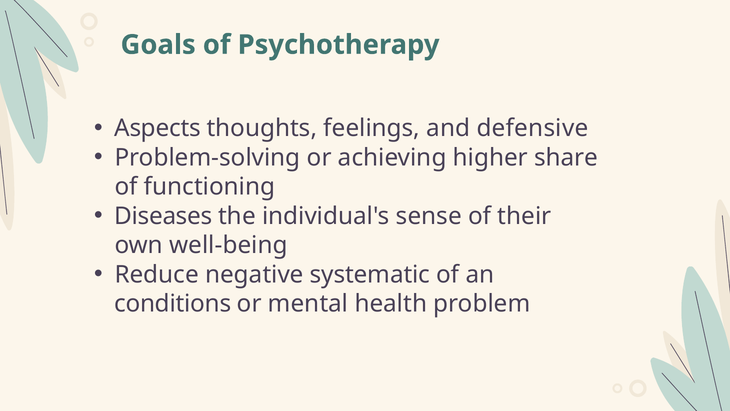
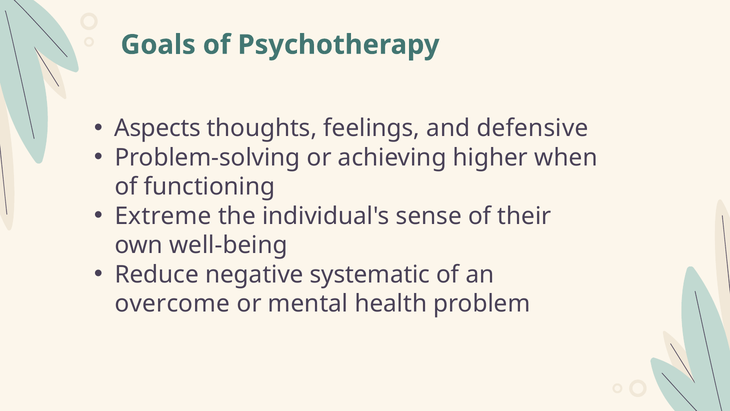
share: share -> when (566, 157)
Diseases: Diseases -> Extreme (163, 216)
conditions: conditions -> overcome (172, 303)
